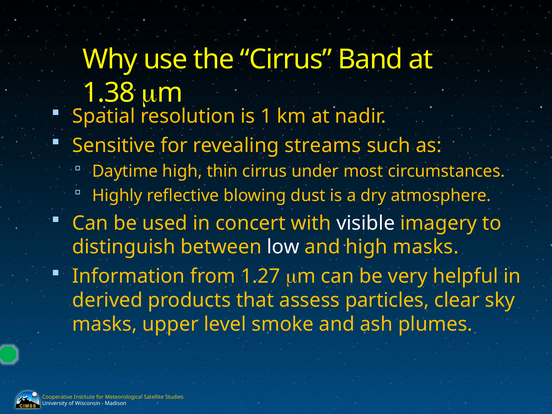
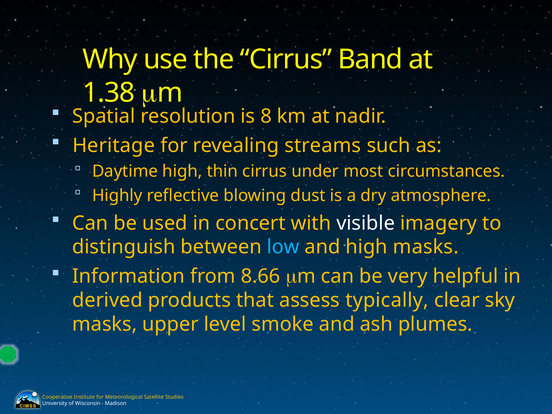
1: 1 -> 8 (266, 116)
Sensitive: Sensitive -> Heritage (114, 145)
low colour: white -> light blue (283, 247)
1.27: 1.27 -> 8.66 (260, 276)
particles: particles -> typically (387, 300)
